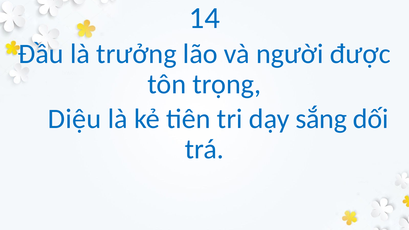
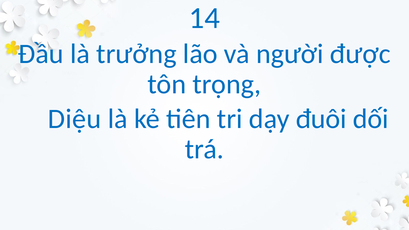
sắng: sắng -> đuôi (321, 119)
